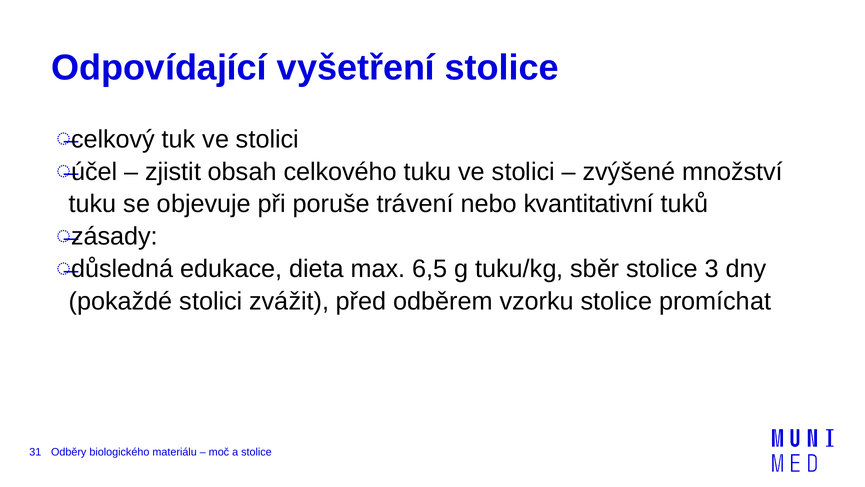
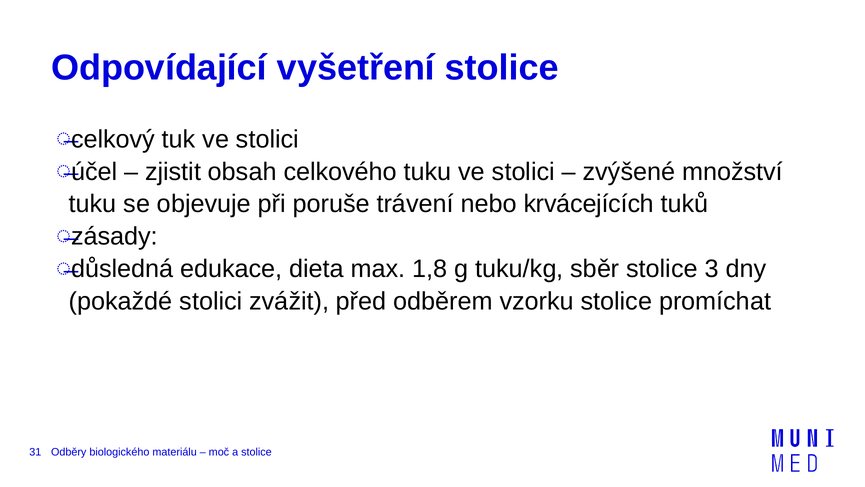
kvantitativní: kvantitativní -> krvácejících (589, 204)
6,5: 6,5 -> 1,8 (430, 269)
